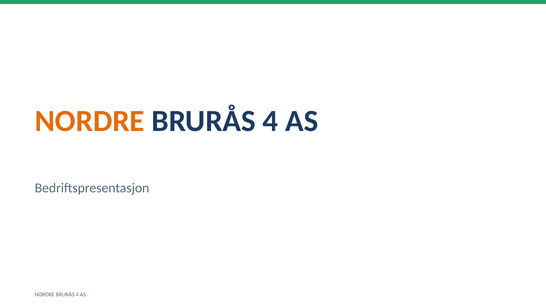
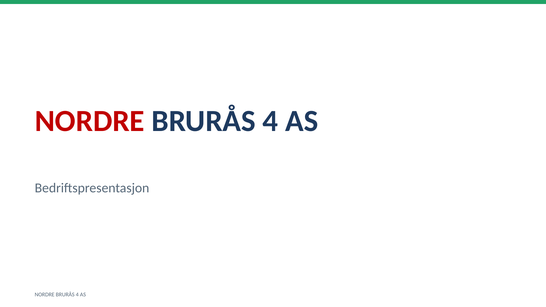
NORDRE colour: orange -> red (90, 121)
